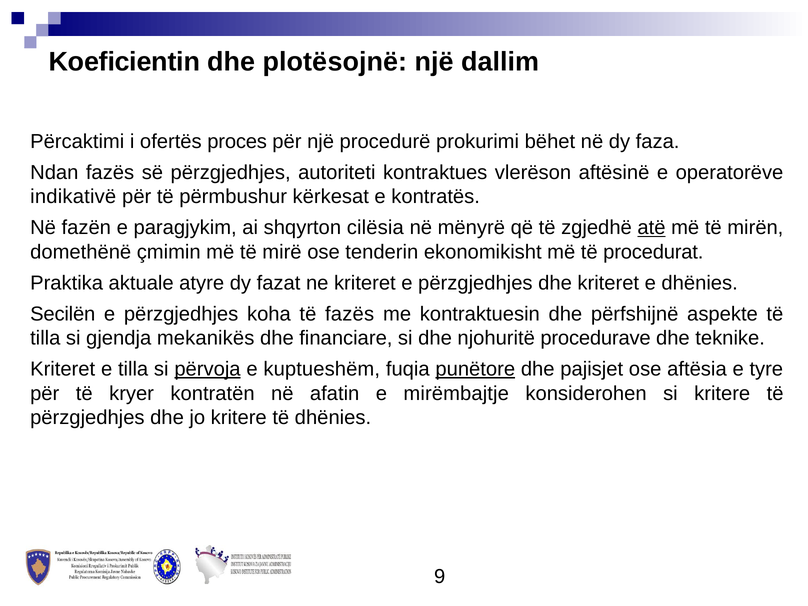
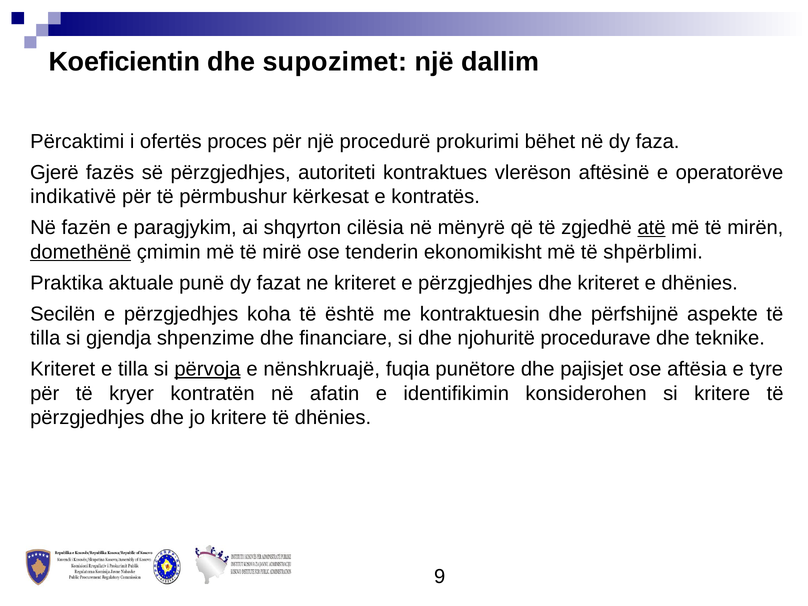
plotësojnë: plotësojnë -> supozimet (335, 62)
Ndan: Ndan -> Gjerë (54, 172)
domethënë underline: none -> present (81, 252)
procedurat: procedurat -> shpërblimi (653, 252)
atyre: atyre -> punë (202, 283)
të fazës: fazës -> është (350, 314)
mekanikës: mekanikës -> shpenzime (206, 338)
kuptueshëm: kuptueshëm -> nënshkruajë (322, 369)
punëtore underline: present -> none (475, 369)
mirëmbajtje: mirëmbajtje -> identifikimin (456, 393)
